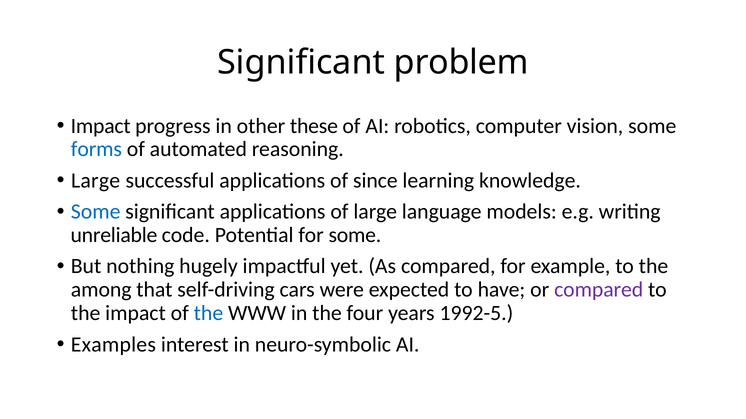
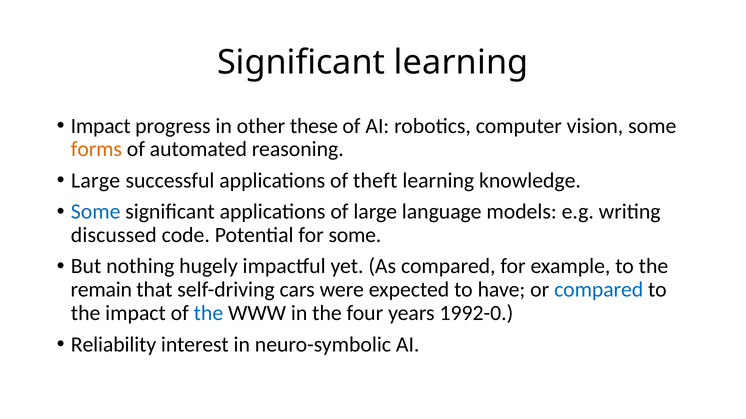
Significant problem: problem -> learning (461, 63)
forms colour: blue -> orange (96, 150)
since: since -> theft (375, 181)
unreliable: unreliable -> discussed (114, 235)
among: among -> remain (101, 290)
compared colour: purple -> blue (599, 290)
1992-5: 1992-5 -> 1992-0 (476, 314)
Examples: Examples -> Reliability (114, 345)
